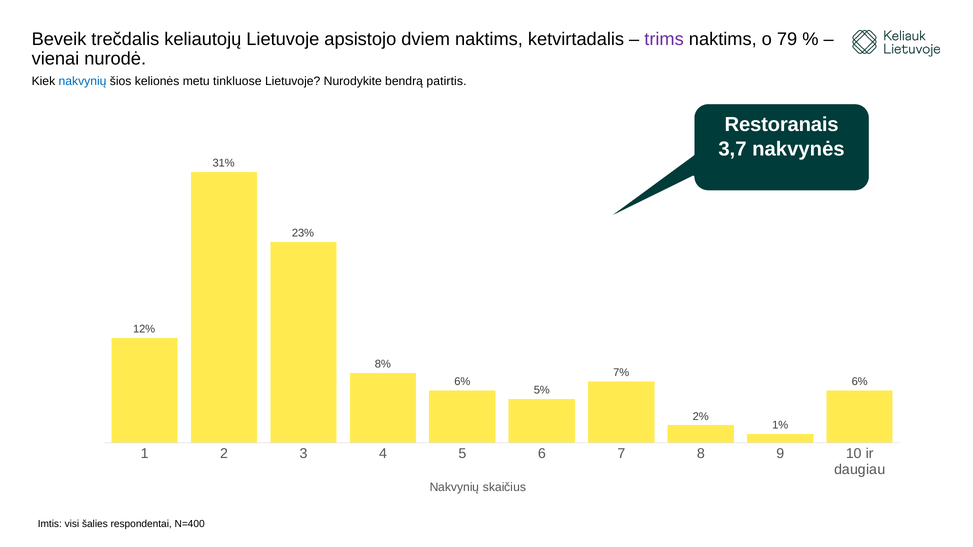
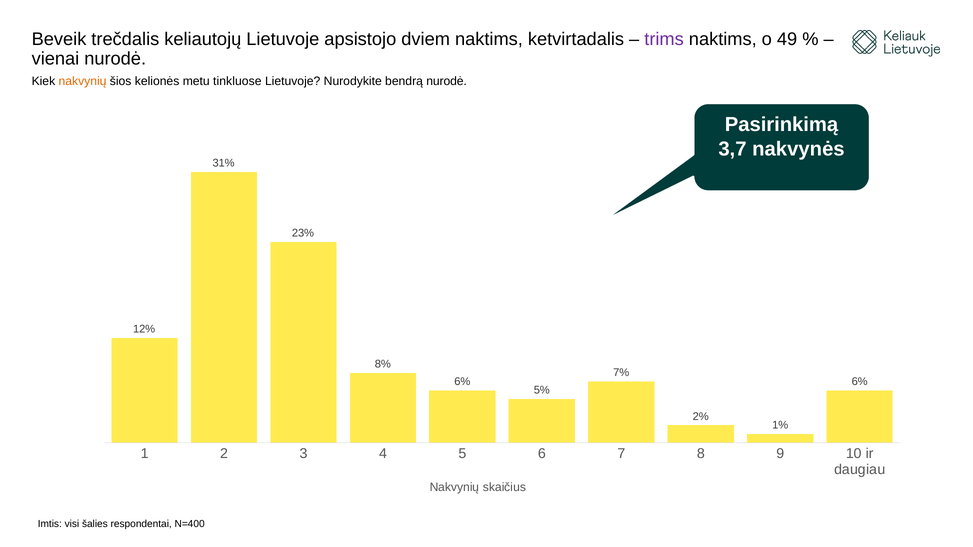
79: 79 -> 49 (787, 39)
nakvynių colour: blue -> orange (83, 81)
bendrą patirtis: patirtis -> nurodė (447, 81)
Restoranais: Restoranais -> Pasirinkimą (782, 125)
